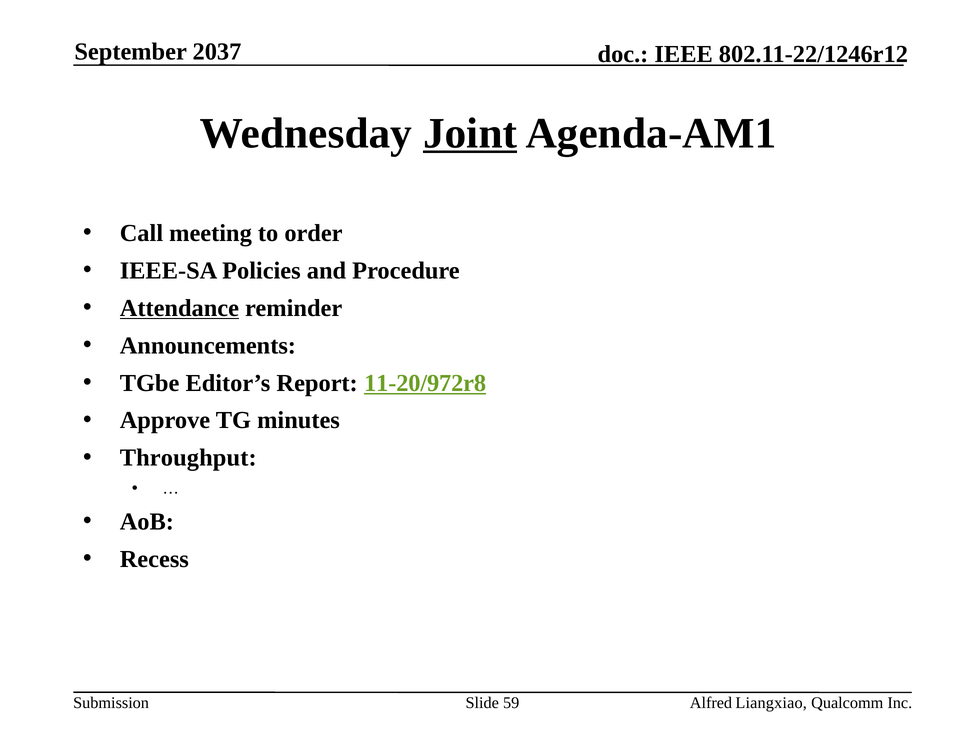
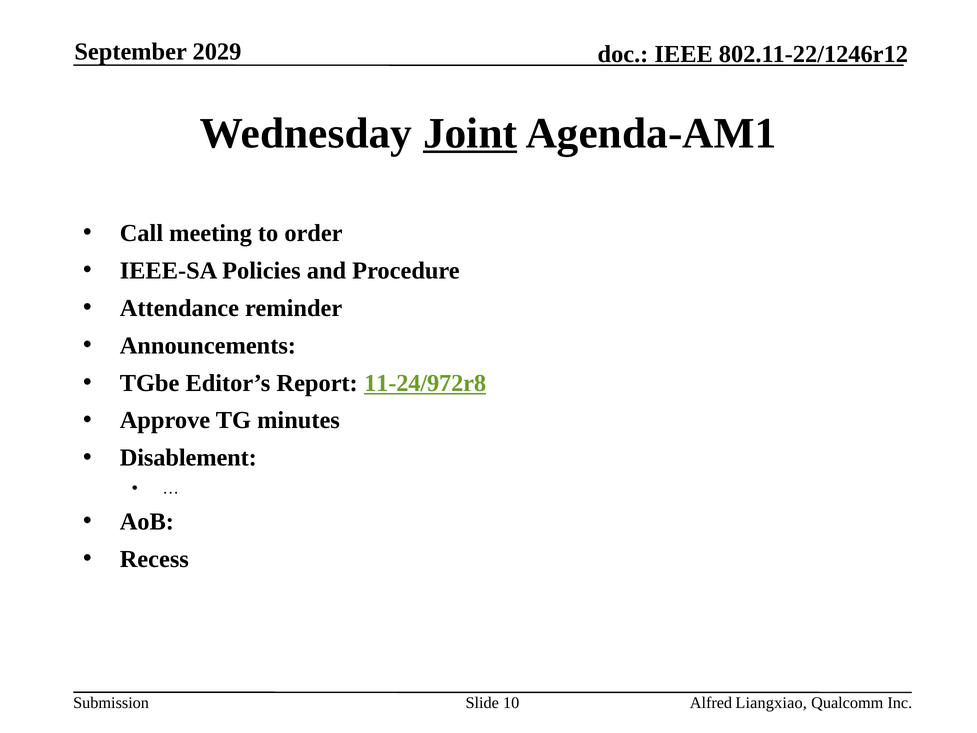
2037: 2037 -> 2029 (217, 52)
Attendance underline: present -> none (179, 308)
11-20/972r8: 11-20/972r8 -> 11-24/972r8 (425, 383)
Throughput: Throughput -> Disablement (188, 458)
59: 59 -> 10 (511, 703)
